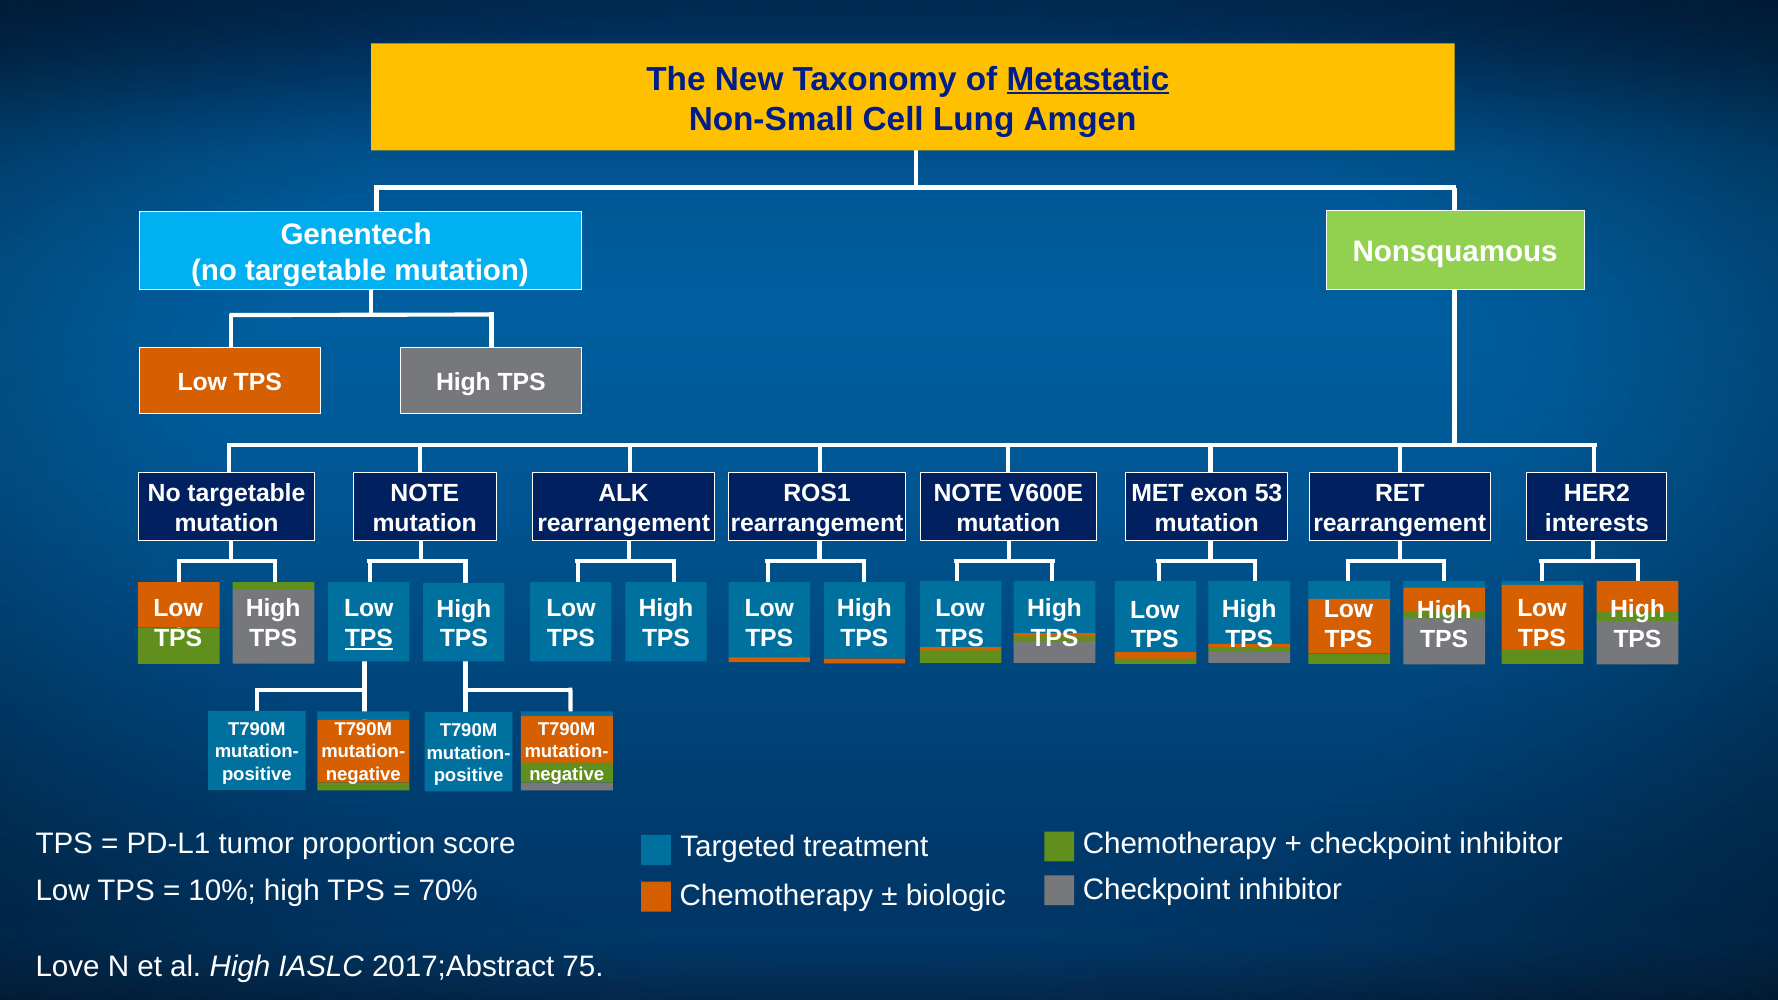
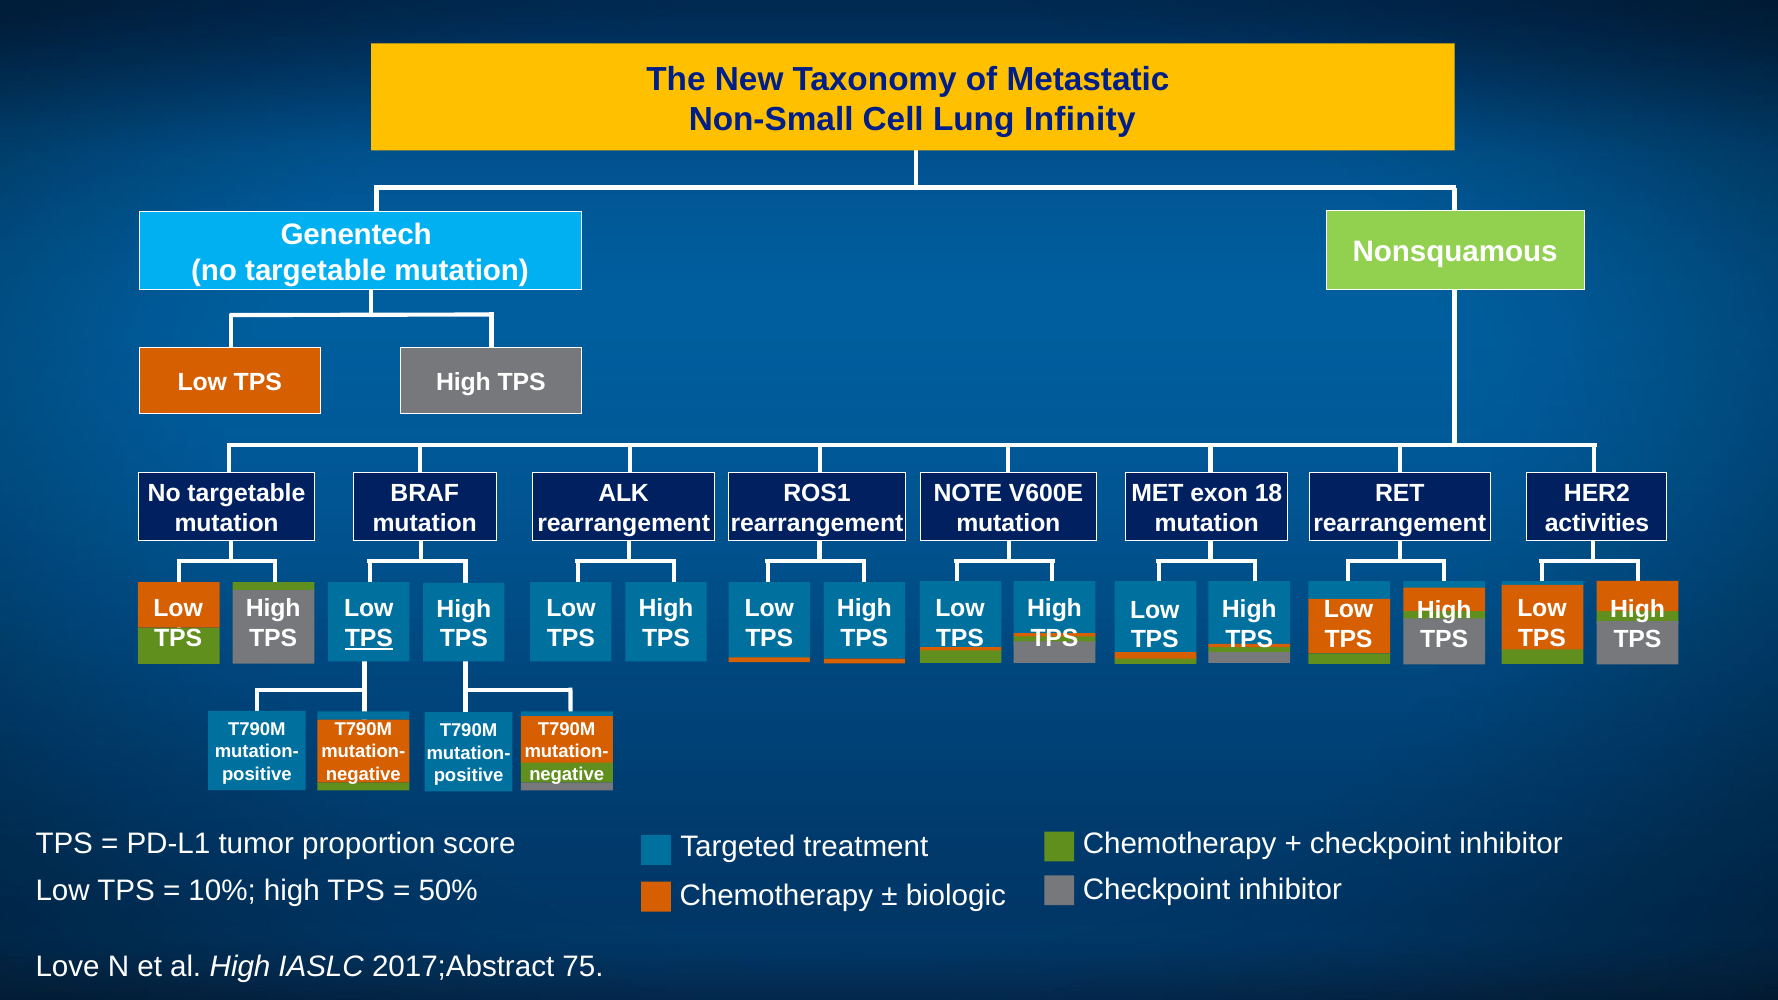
Metastatic underline: present -> none (1088, 79)
Amgen: Amgen -> Infinity (1080, 119)
NOTE: NOTE -> BRAF (425, 493)
53: 53 -> 18 (1269, 493)
interests: interests -> activities (1597, 523)
70%: 70% -> 50% (448, 890)
